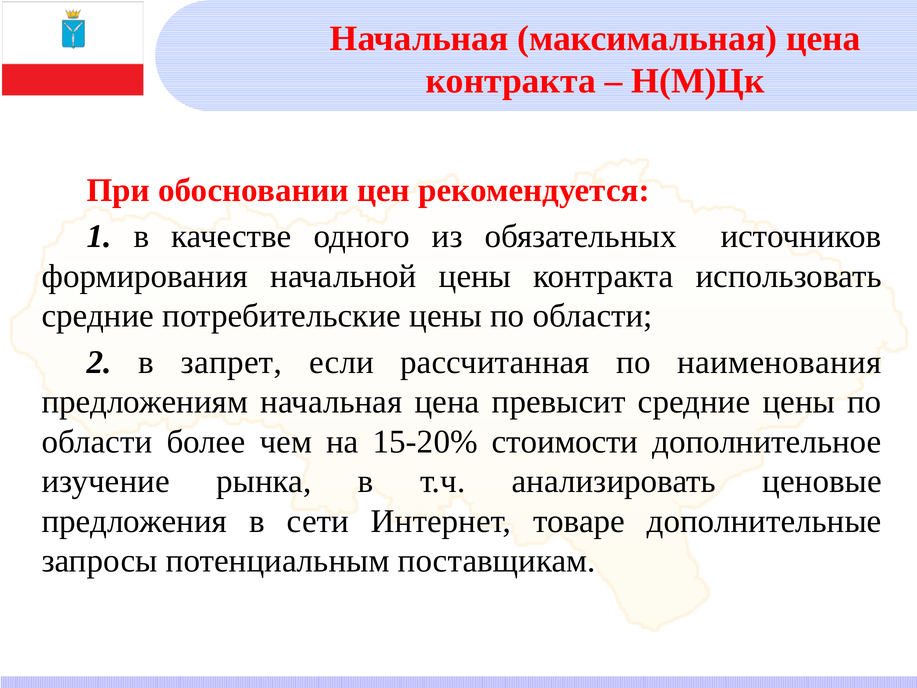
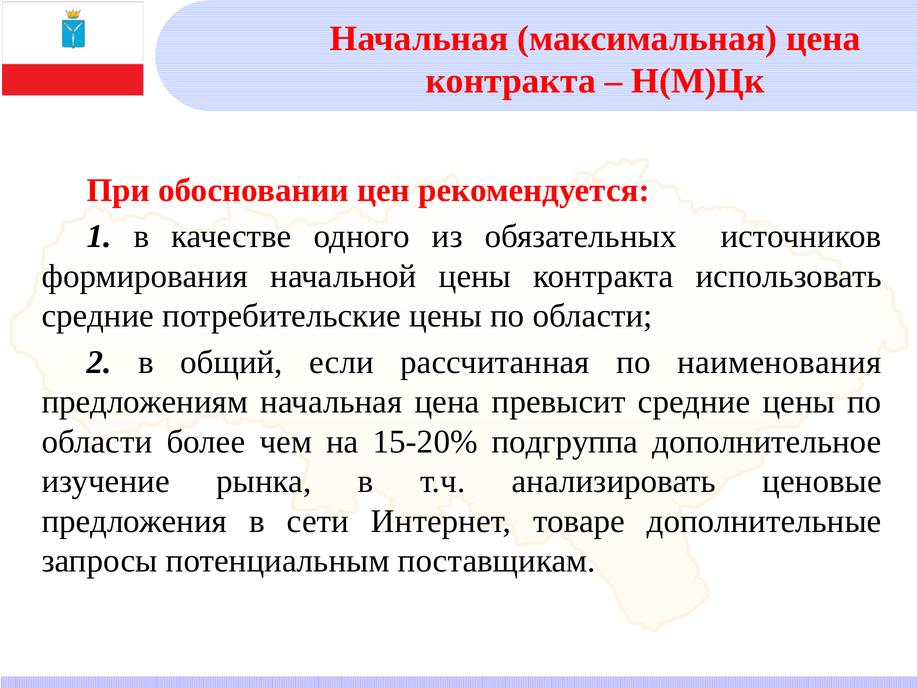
запрет: запрет -> общий (232, 362)
стоимости: стоимости -> подгруппа (565, 442)
